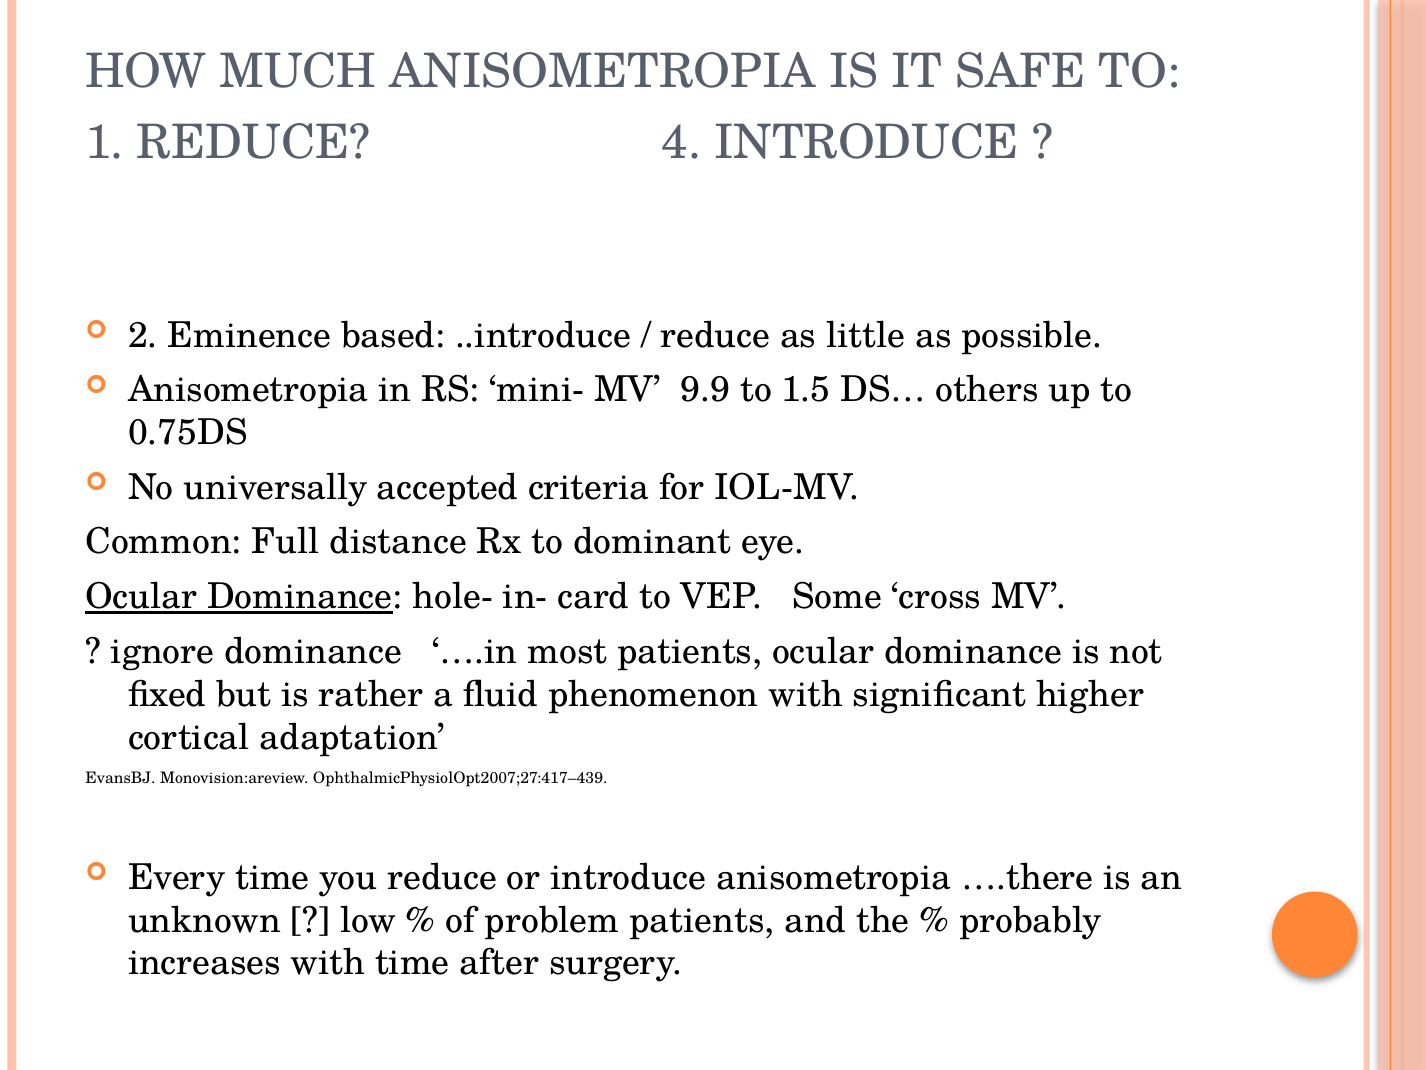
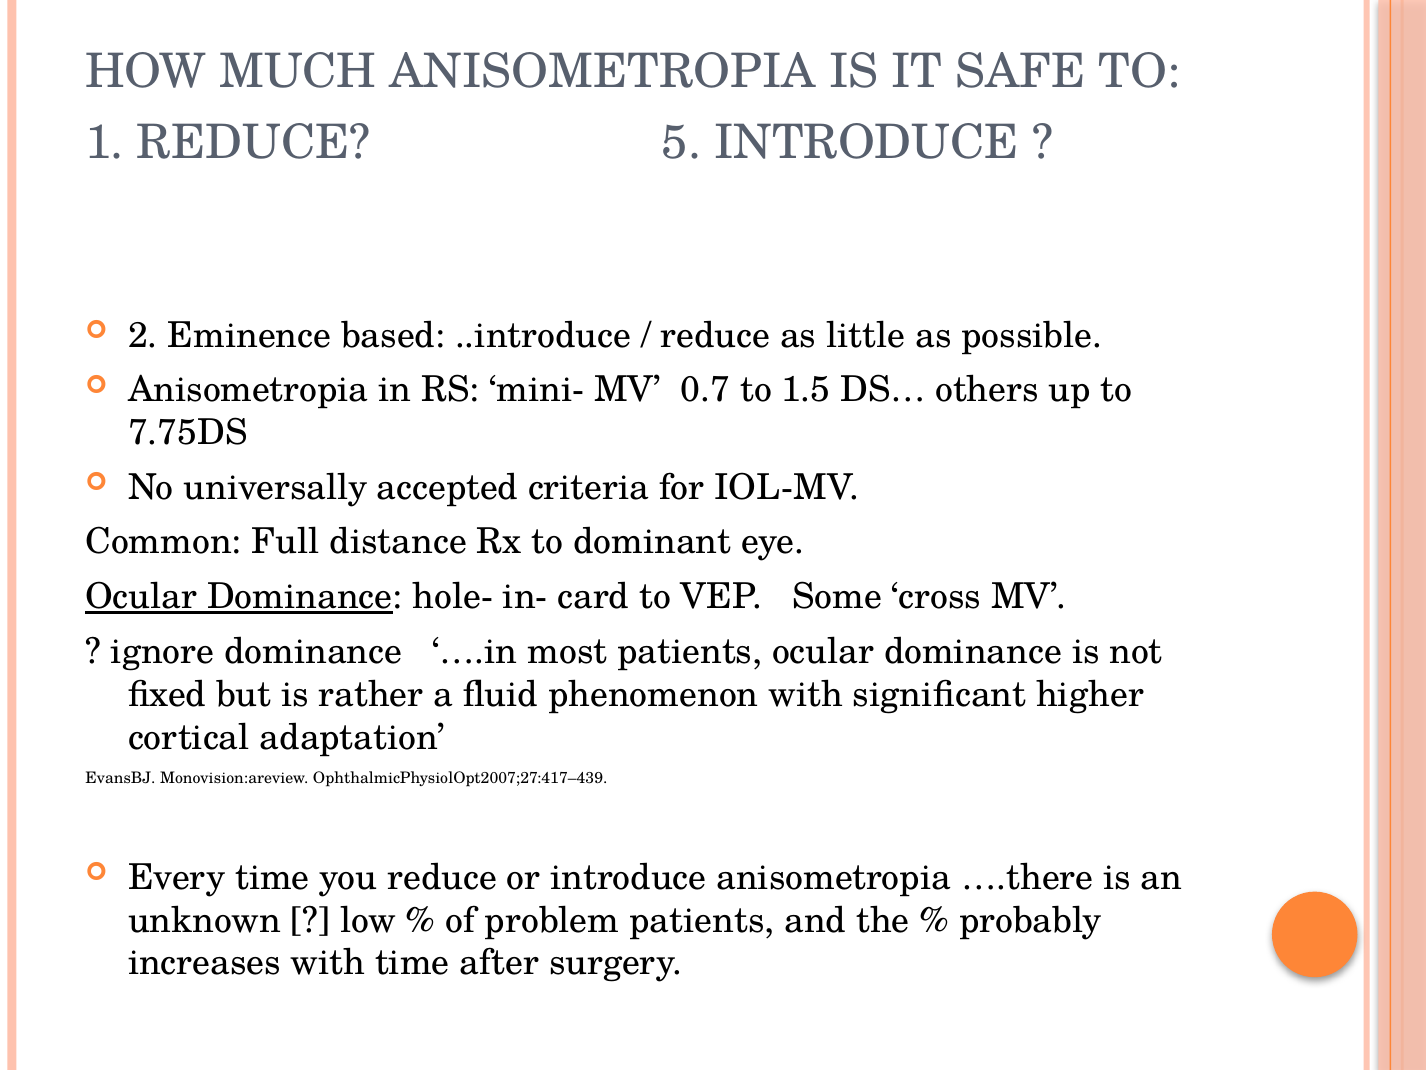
4: 4 -> 5 (681, 143)
9.9: 9.9 -> 0.7 (705, 390)
0.75DS: 0.75DS -> 7.75DS (188, 433)
